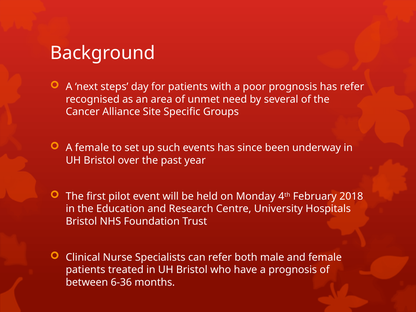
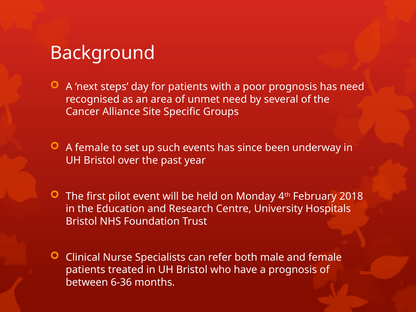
has refer: refer -> need (352, 87)
